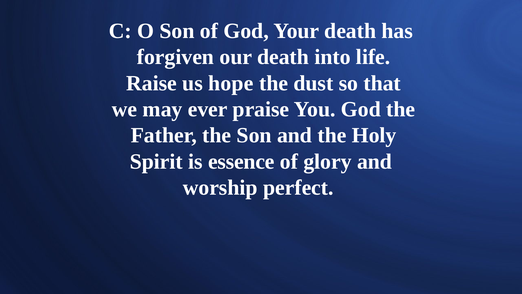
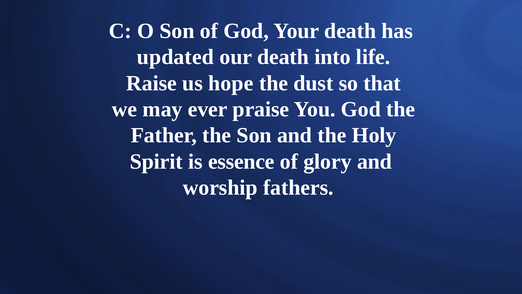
forgiven: forgiven -> updated (175, 57)
perfect: perfect -> fathers (298, 187)
